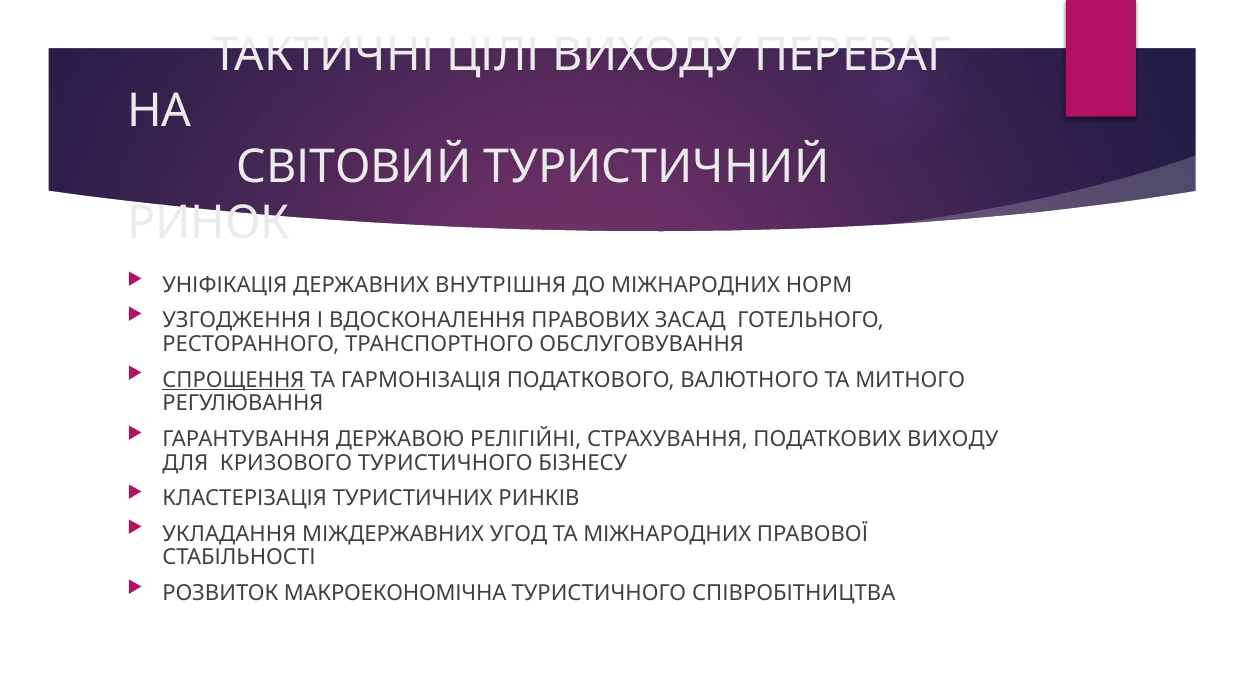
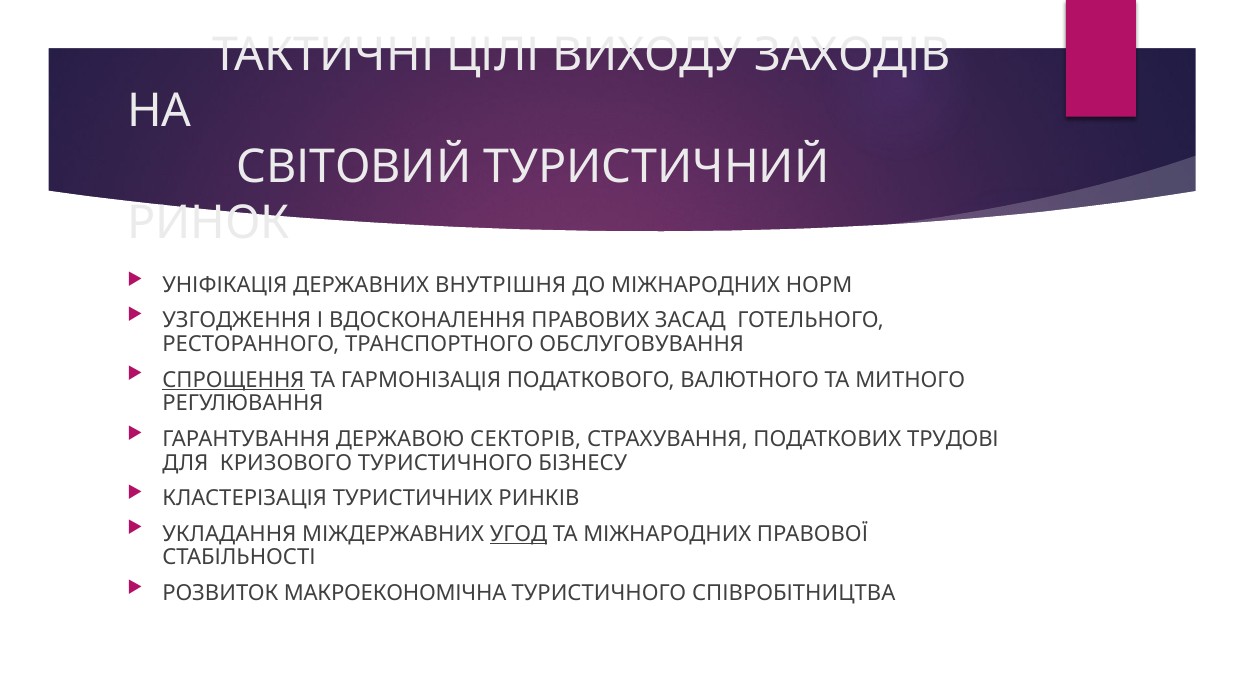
ПЕРЕВАГ: ПЕРЕВАГ -> ЗАХОДІВ (853, 55)
РЕЛІГІЙНІ: РЕЛІГІЙНІ -> СЕКТОРІВ (526, 439)
ПОДАТКОВИХ ВИХОДУ: ВИХОДУ -> ТРУДОВІ (953, 439)
УГОД underline: none -> present (519, 534)
